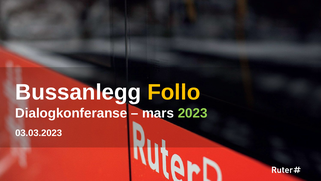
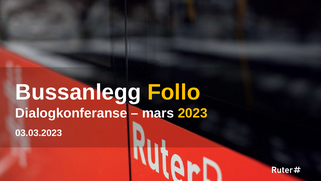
2023 colour: light green -> yellow (193, 113)
